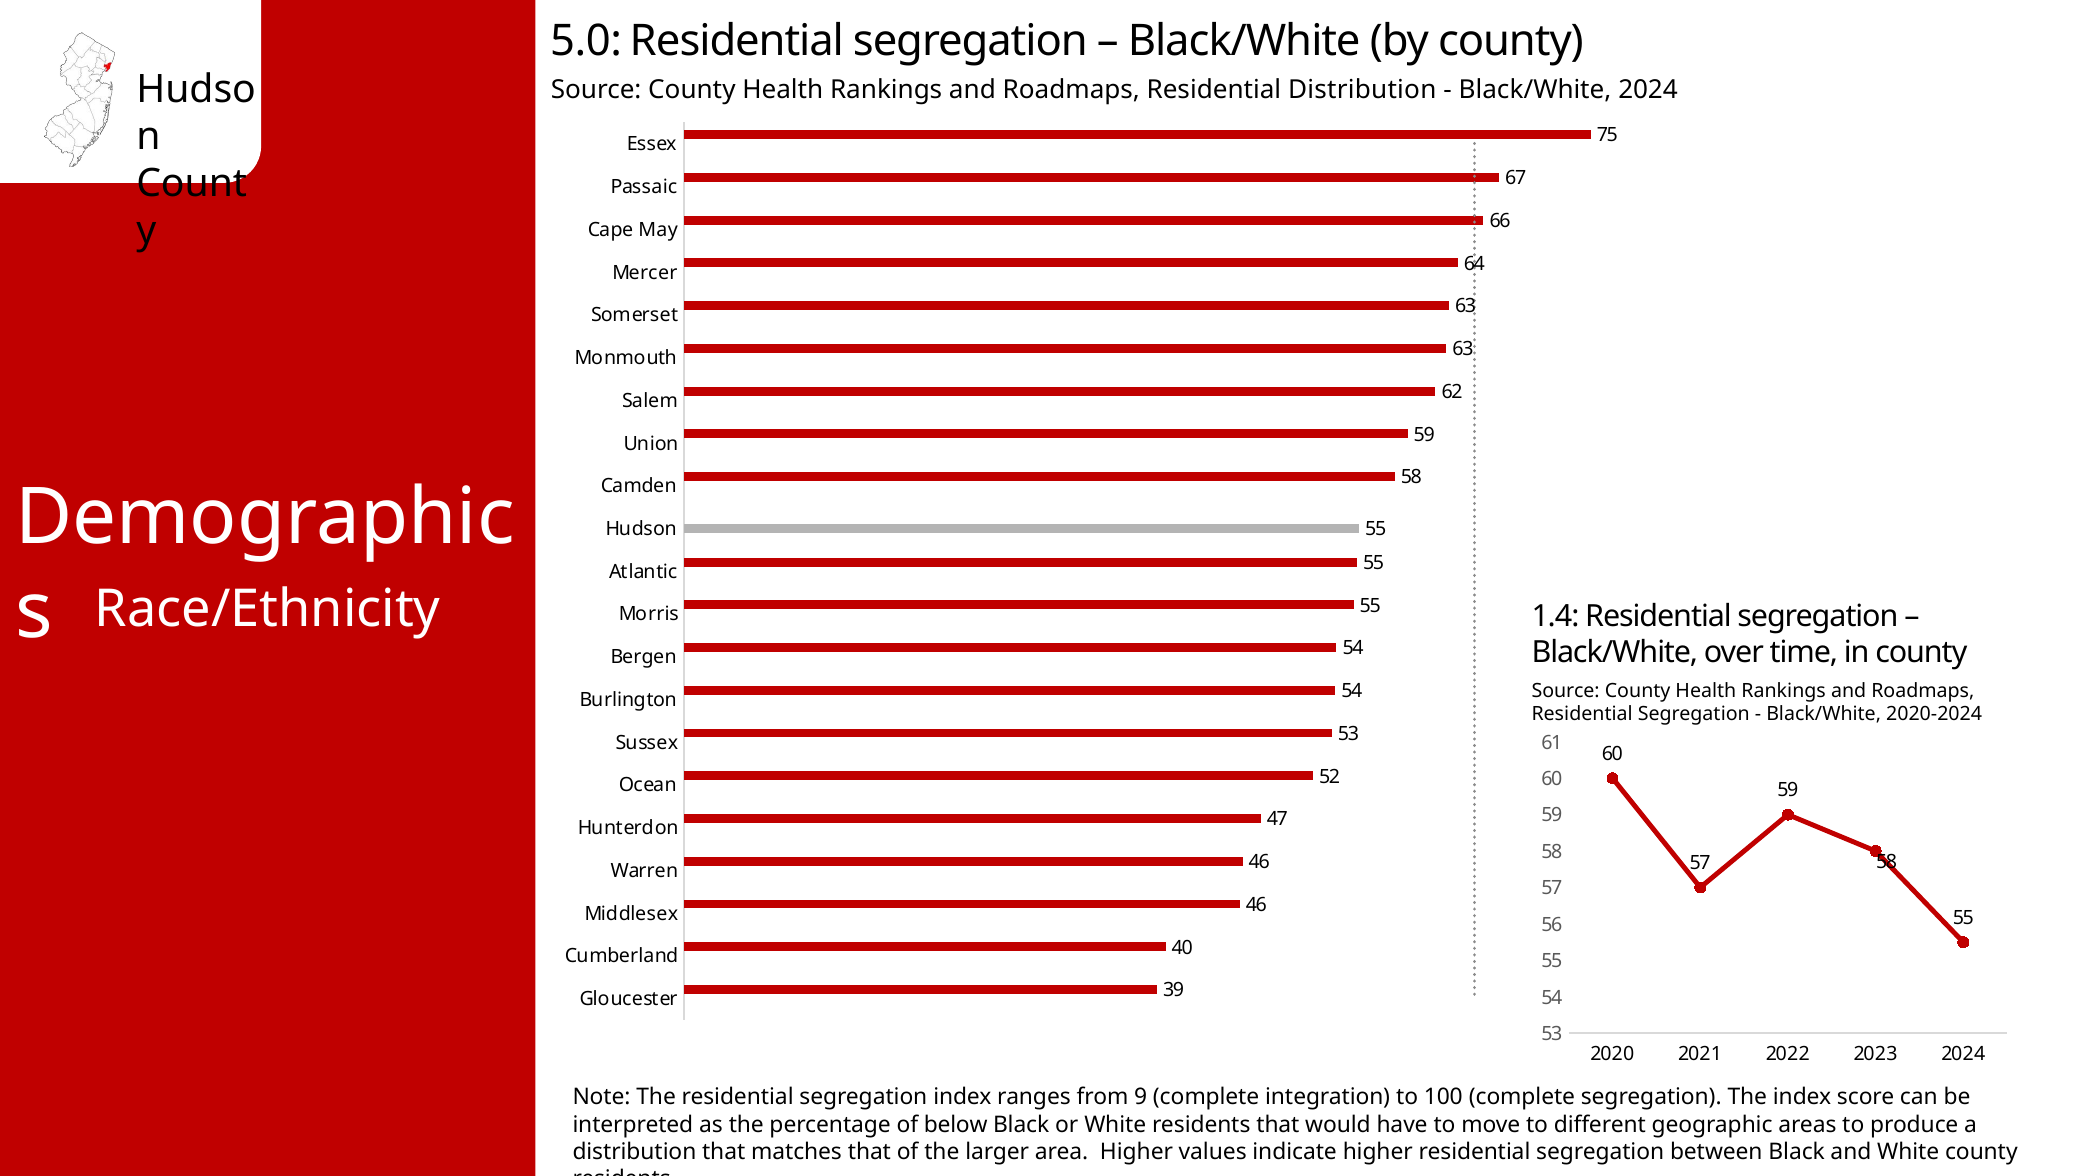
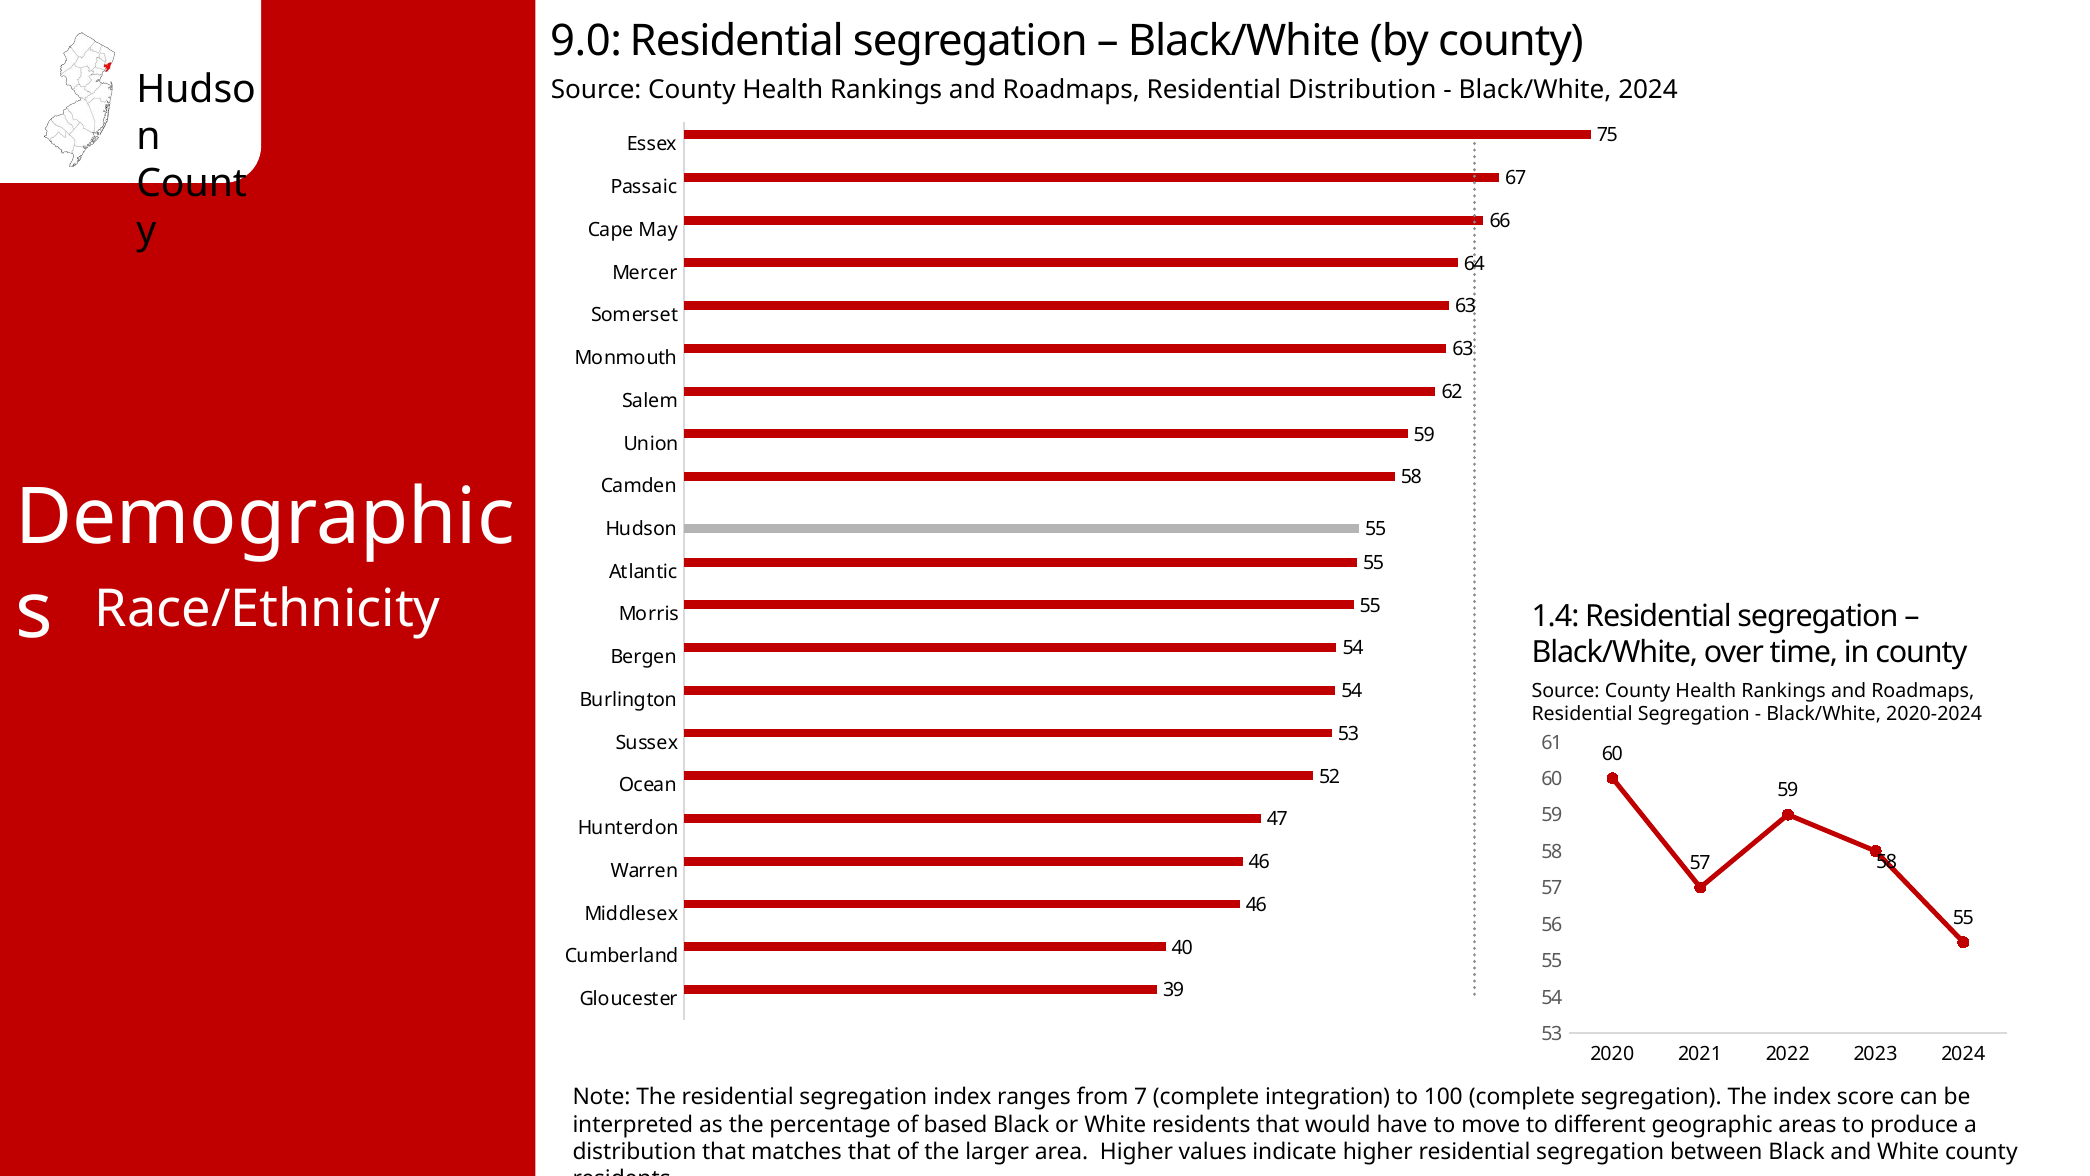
5.0: 5.0 -> 9.0 (586, 41)
9: 9 -> 7 (1141, 1097)
below: below -> based (956, 1124)
